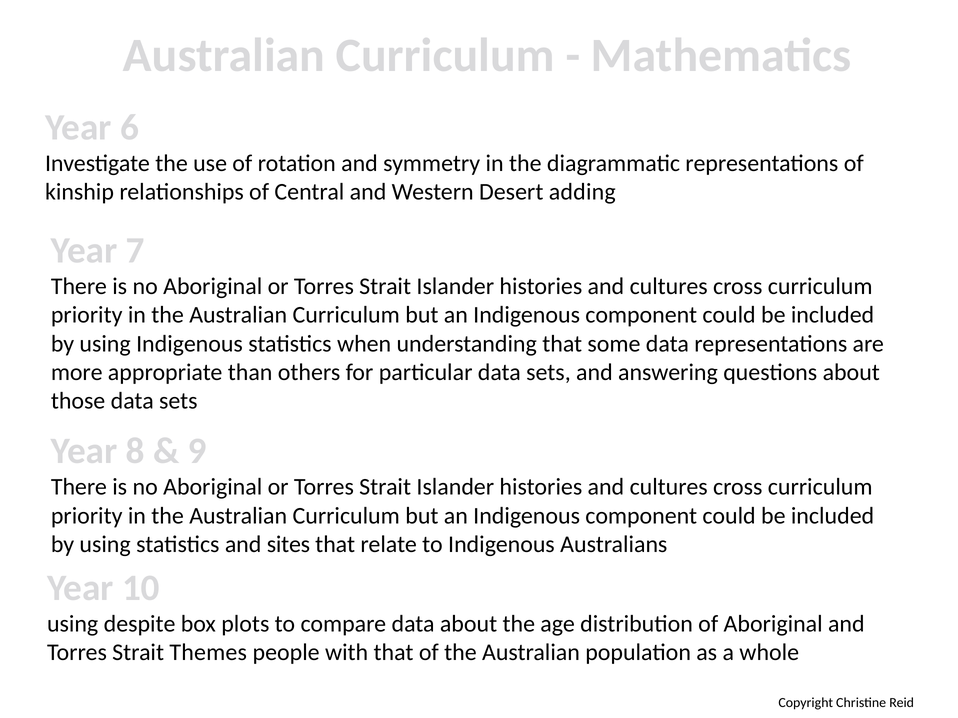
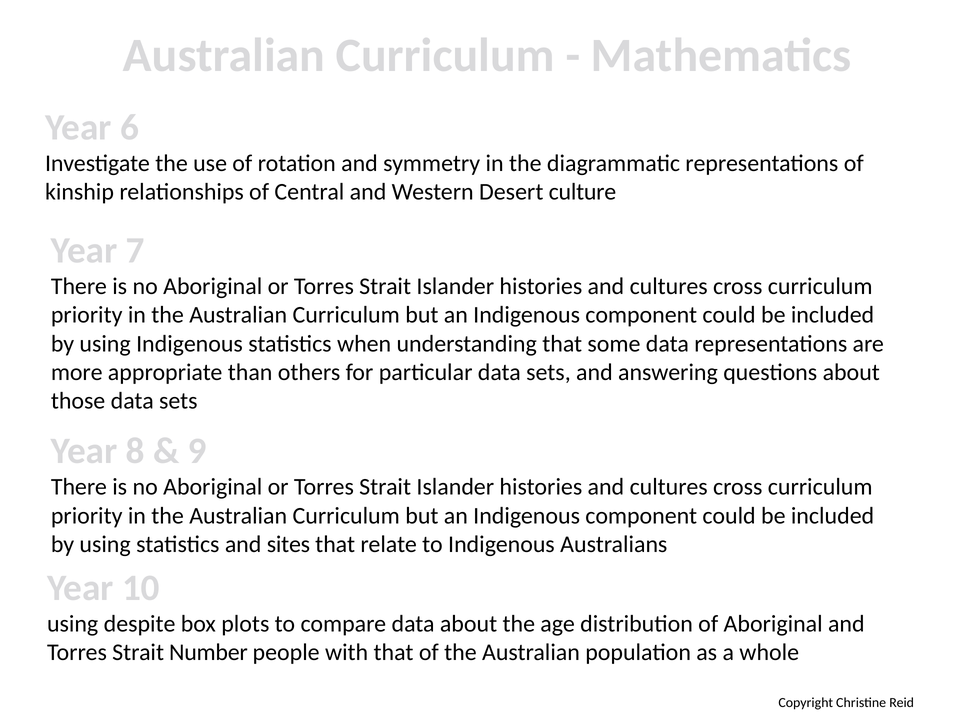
adding: adding -> culture (582, 192)
Themes: Themes -> Number (208, 653)
